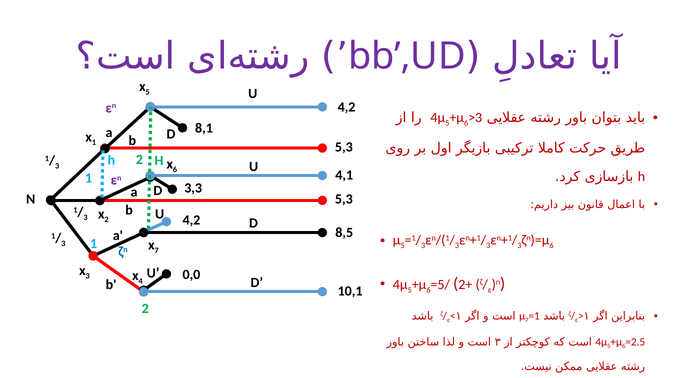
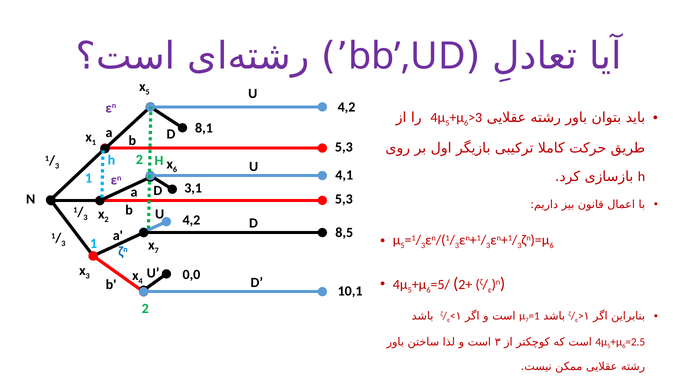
3,3: 3,3 -> 3,1 (193, 188)
